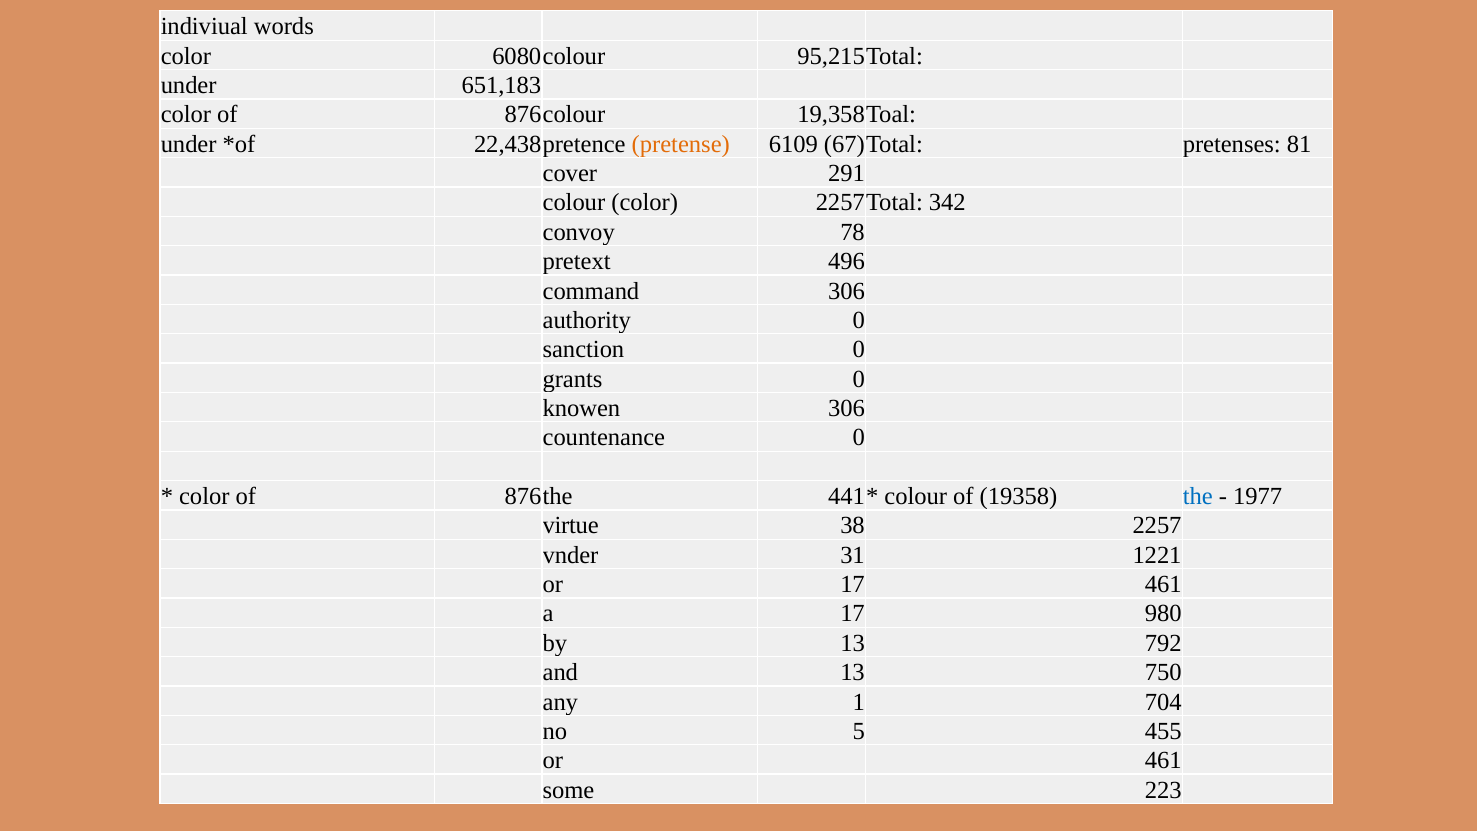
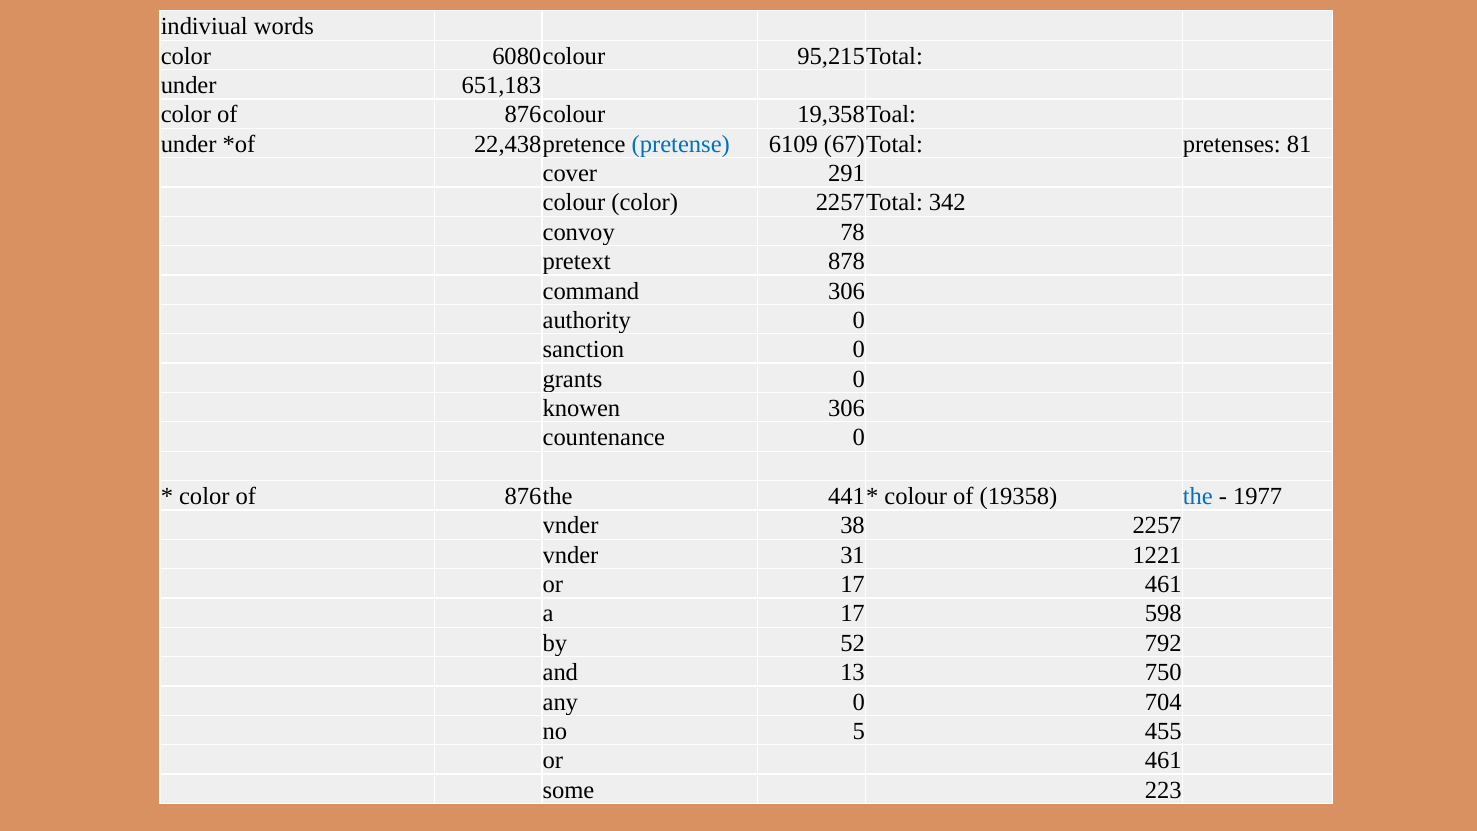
pretense colour: orange -> blue (681, 144)
496: 496 -> 878 (847, 261)
virtue: virtue -> vnder (571, 526)
980: 980 -> 598 (1163, 614)
by 13: 13 -> 52 (853, 643)
any 1: 1 -> 0 (859, 702)
